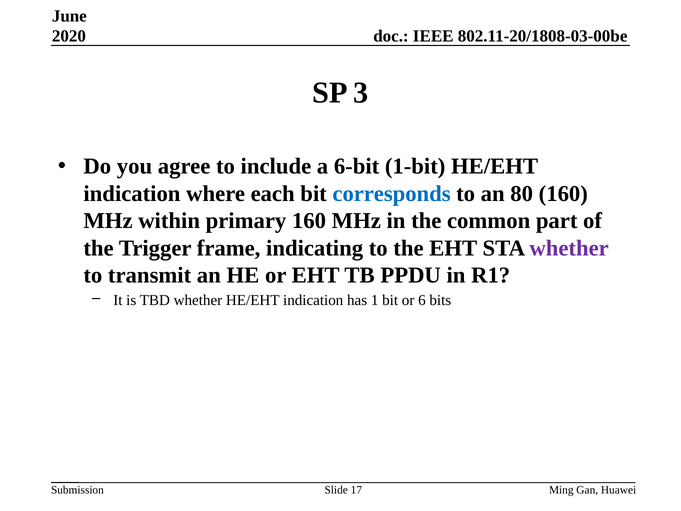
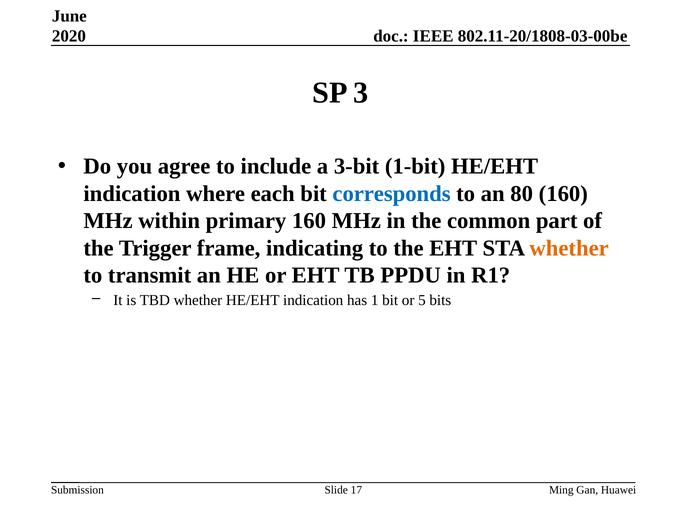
6-bit: 6-bit -> 3-bit (357, 166)
whether colour: purple -> orange (569, 248)
6: 6 -> 5 (422, 300)
